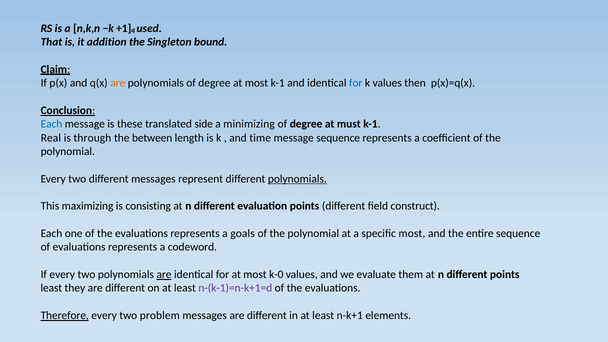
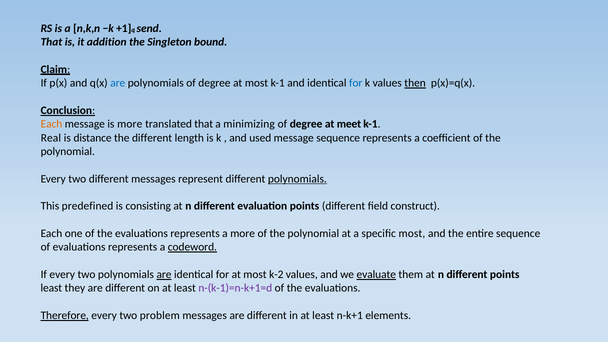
used: used -> send (149, 28)
are colour: orange -> blue (118, 83)
then underline: none -> present (415, 83)
Each colour: blue -> orange (51, 124)
is these: these -> more (130, 124)
translated side: side -> that (204, 124)
must: must -> meet (349, 124)
through: through -> distance (93, 138)
the between: between -> different (152, 138)
time: time -> used (260, 138)
maximizing: maximizing -> predefined (87, 206)
a goals: goals -> more (243, 233)
codeword underline: none -> present (192, 247)
k-0: k-0 -> k-2 (276, 275)
evaluate underline: none -> present (376, 275)
